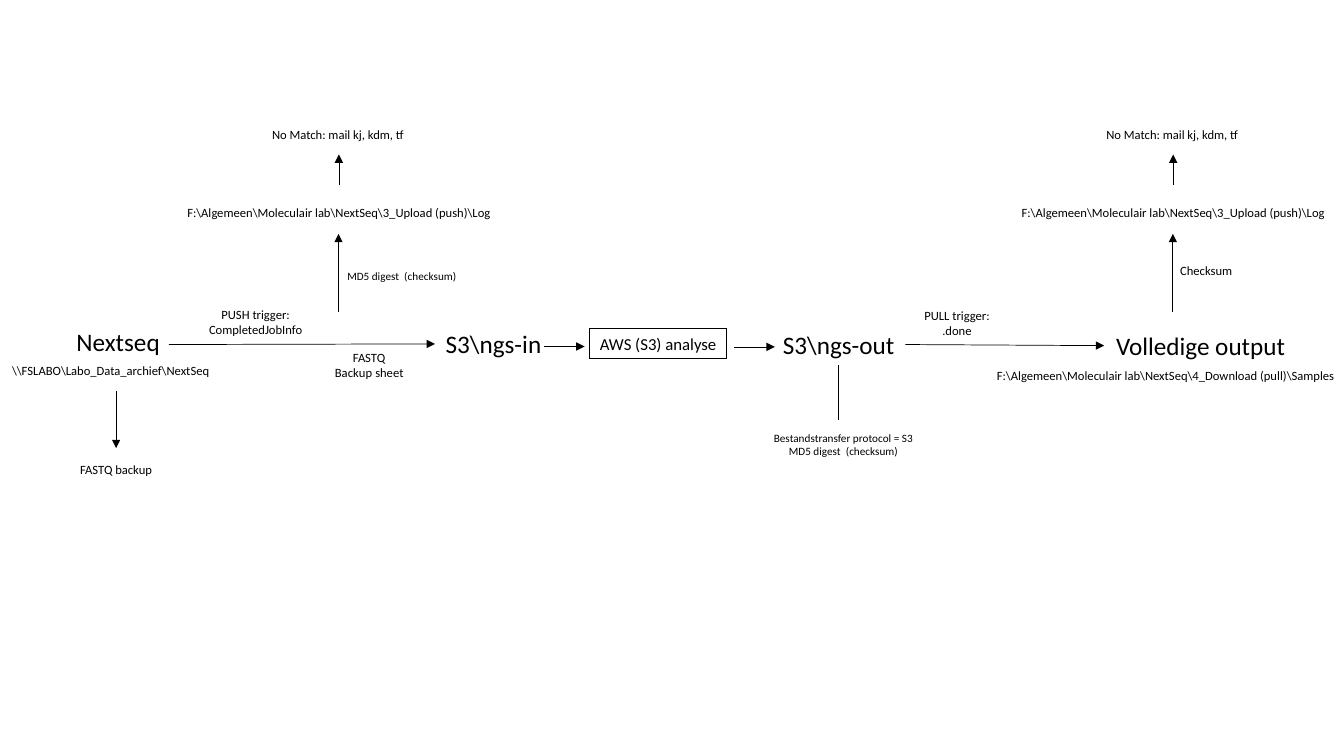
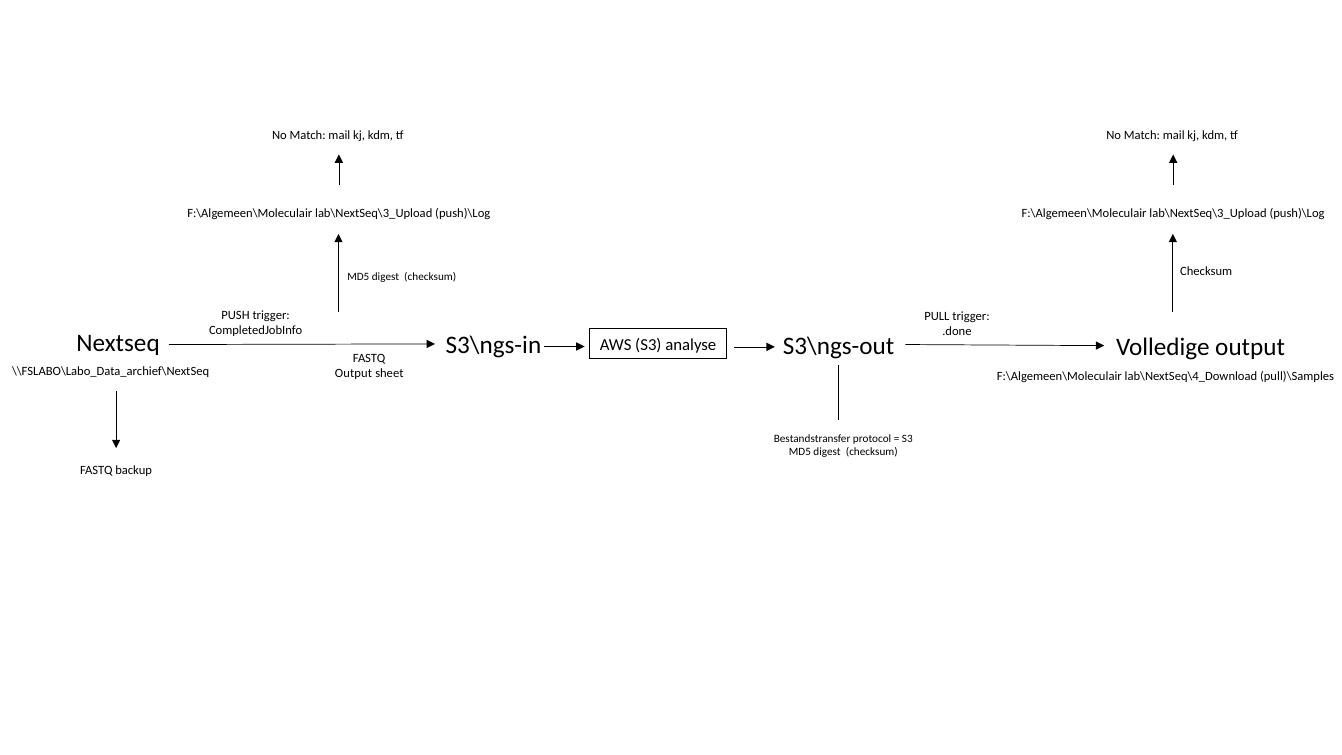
Backup: Backup -> Output (353, 373)
